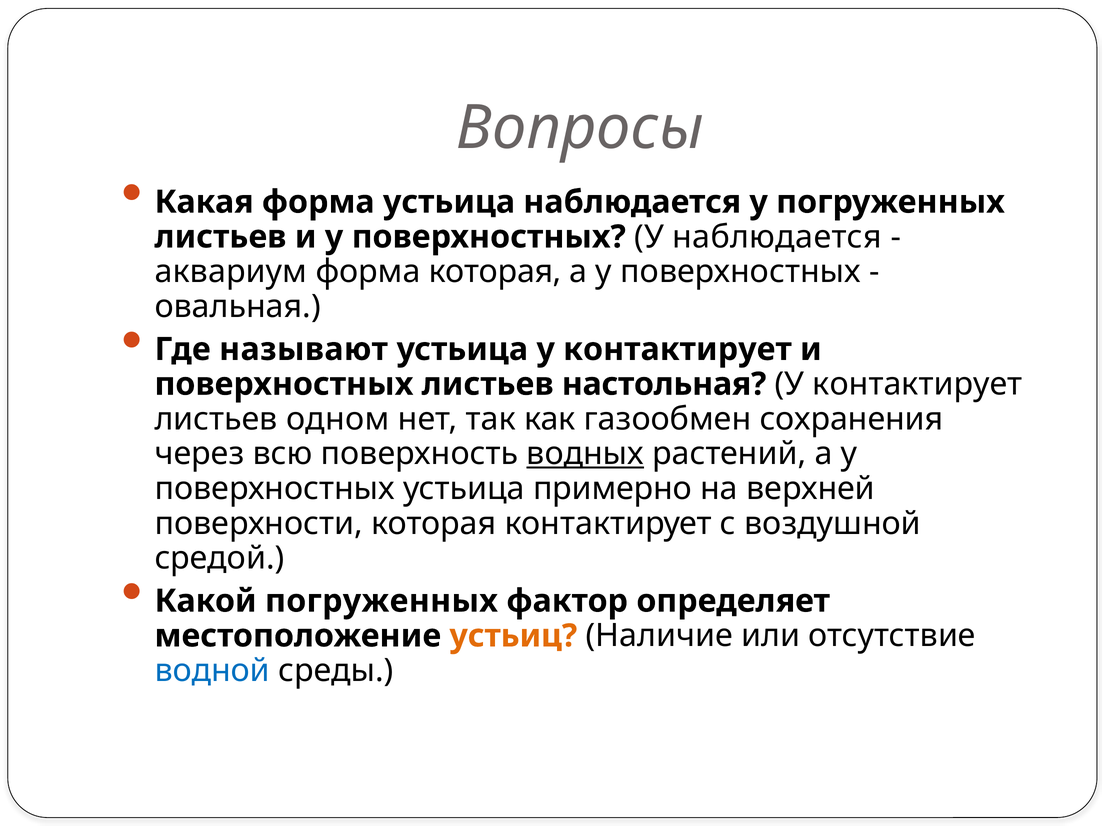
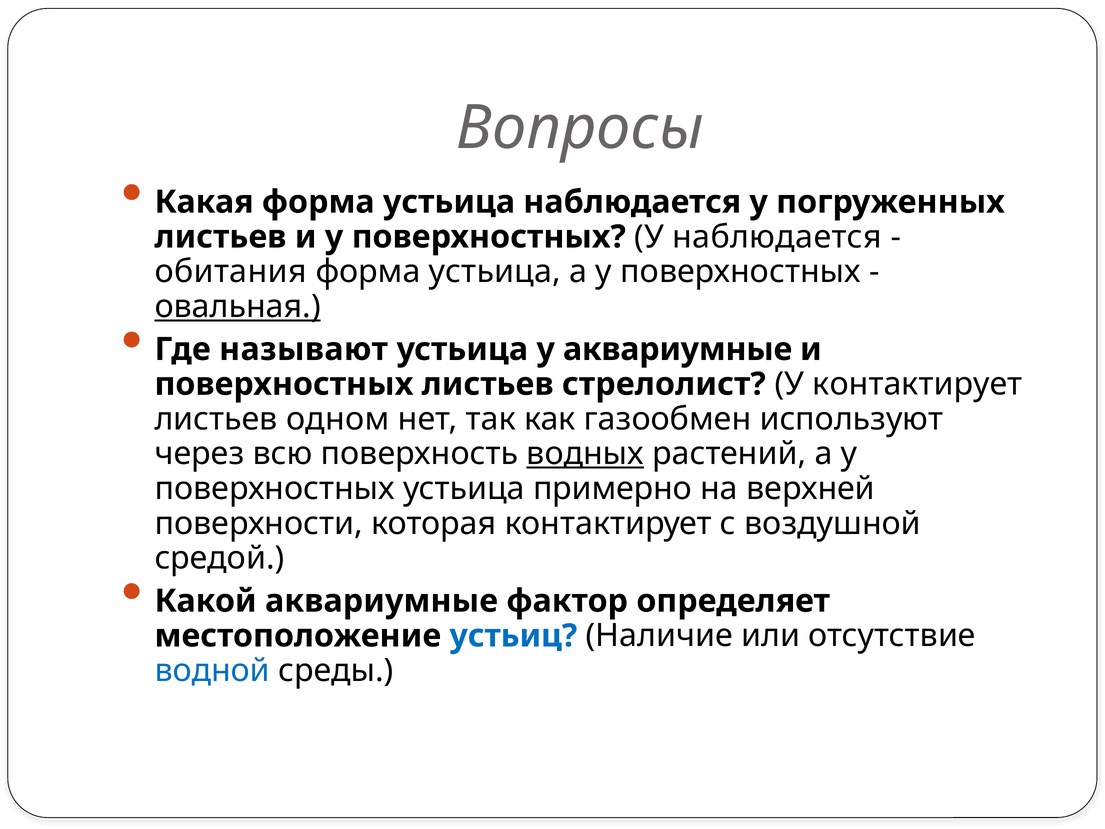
аквариум: аквариум -> обитания (231, 272)
которая: которая -> устьица (495, 272)
овальная underline: none -> present (238, 306)
устьица у контактирует: контактирует -> аквариумные (678, 349)
настольная: настольная -> стрелолист (664, 384)
сохранения: сохранения -> используют (851, 419)
Какой погруженных: погруженных -> аквариумные (382, 601)
устьиц colour: orange -> blue (513, 636)
